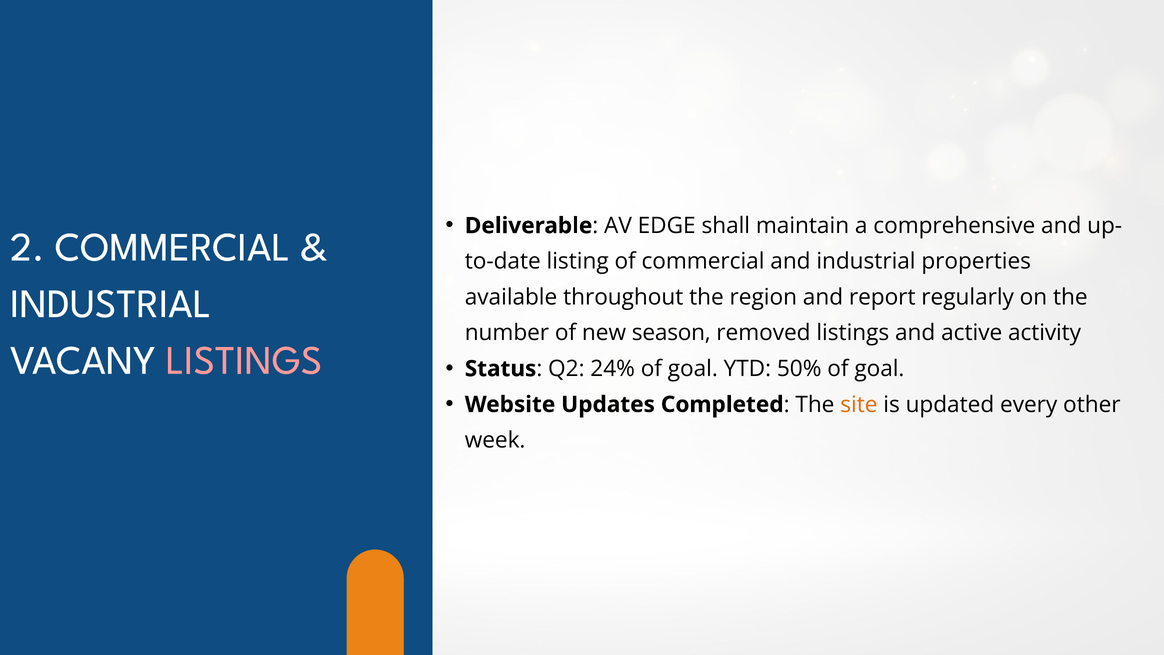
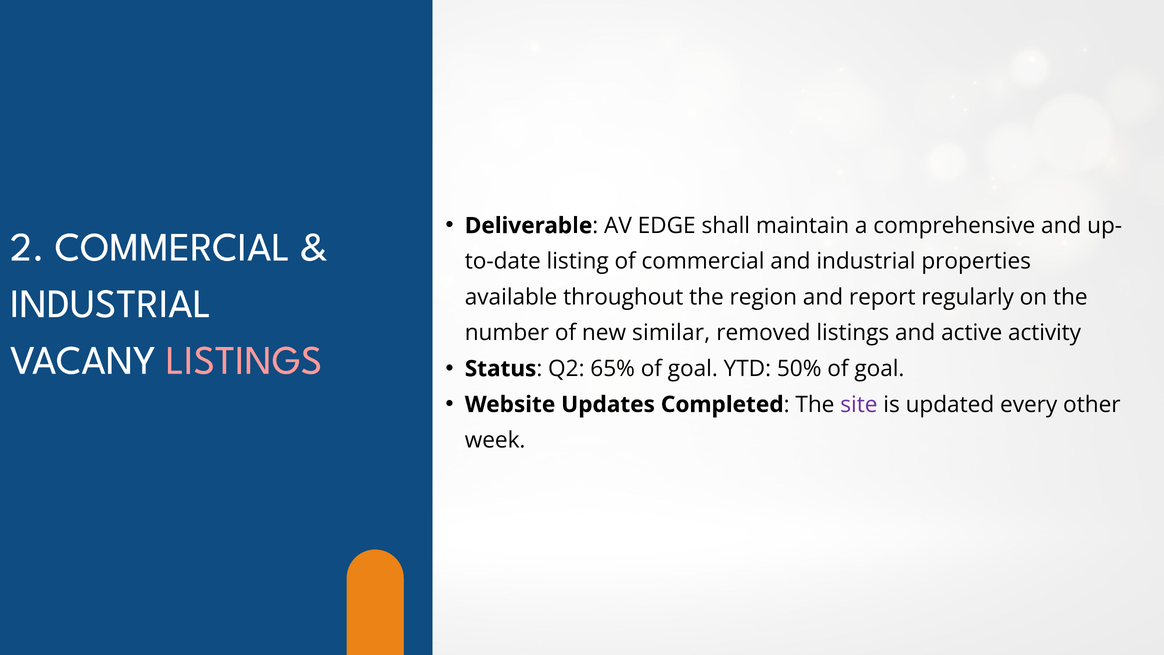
season: season -> similar (671, 333)
24%: 24% -> 65% (613, 369)
site colour: orange -> purple (859, 404)
